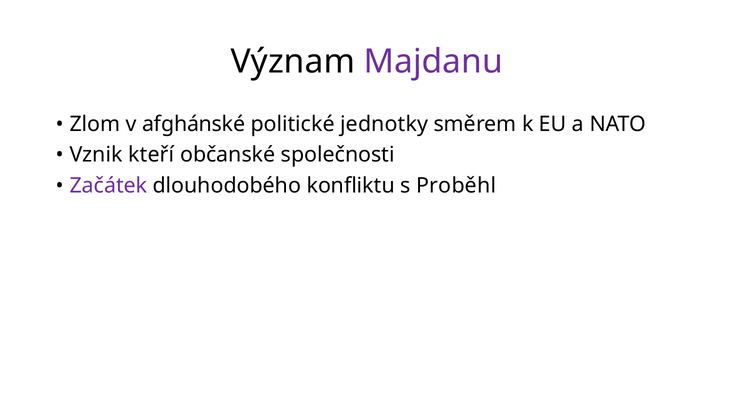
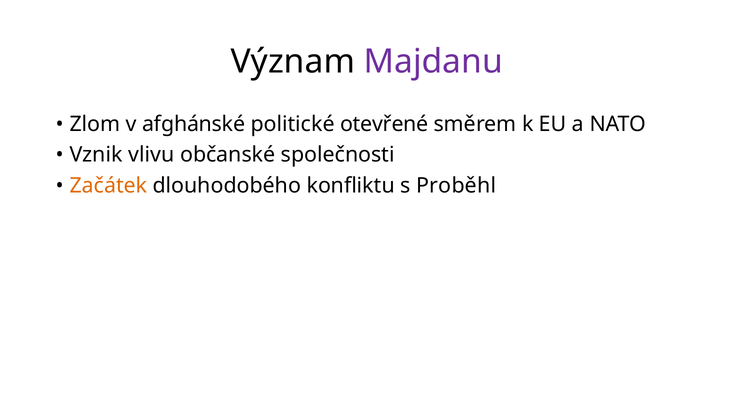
jednotky: jednotky -> otevřené (384, 124)
kteří: kteří -> vlivu (151, 155)
Začátek colour: purple -> orange (108, 186)
